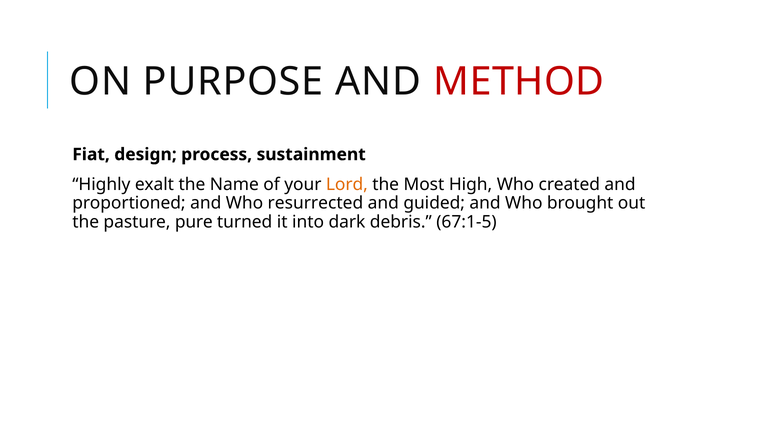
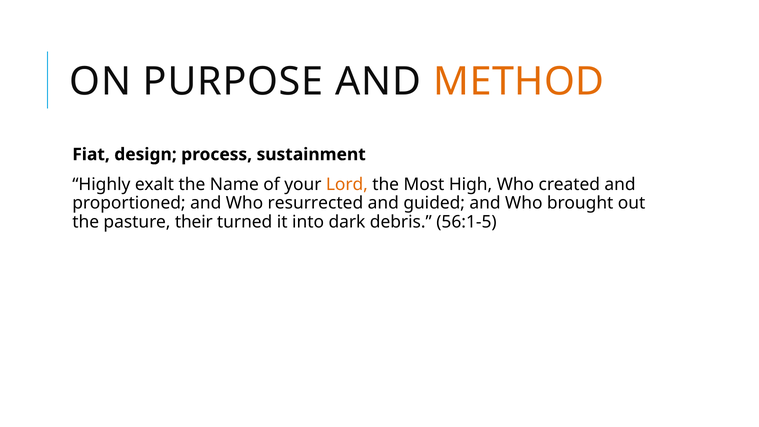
METHOD colour: red -> orange (519, 81)
pure: pure -> their (194, 222)
67:1-5: 67:1-5 -> 56:1-5 (466, 222)
